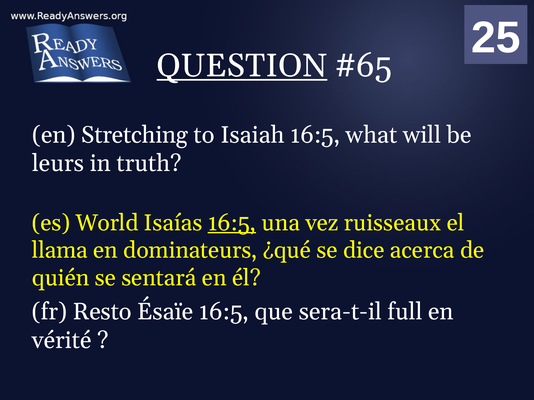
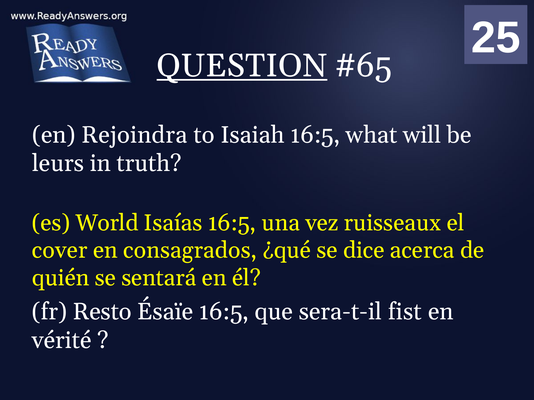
Stretching: Stretching -> Rejoindra (134, 135)
16:5 underline: present -> none (232, 223)
llama: llama -> cover (60, 251)
dominateurs: dominateurs -> consagrados (190, 251)
full: full -> fist (405, 312)
